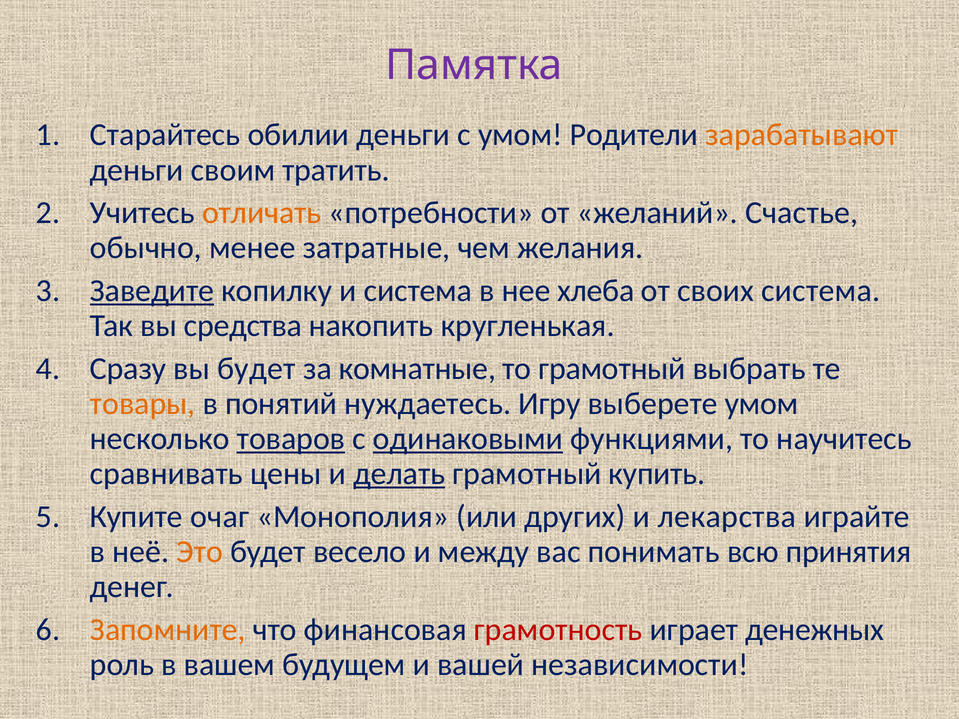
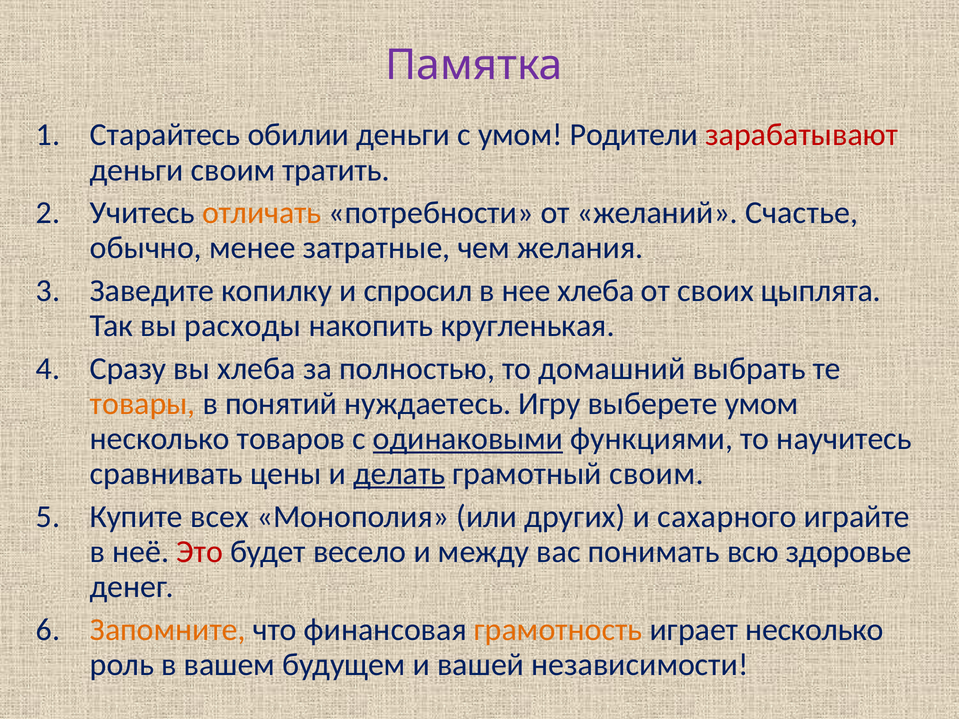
зарабатывают colour: orange -> red (802, 135)
Заведите underline: present -> none (152, 291)
и система: система -> спросил (418, 291)
своих система: система -> цыплята (821, 291)
средства: средства -> расходы (243, 326)
вы будет: будет -> хлеба (257, 369)
комнатные: комнатные -> полностью (417, 369)
то грамотный: грамотный -> домашний (612, 369)
товаров underline: present -> none (291, 439)
грамотный купить: купить -> своим (656, 474)
очаг: очаг -> всех (220, 517)
лекарства: лекарства -> сахарного (727, 517)
Это colour: orange -> red (200, 552)
принятия: принятия -> здоровье (849, 552)
грамотность colour: red -> orange (558, 630)
играет денежных: денежных -> несколько (815, 630)
